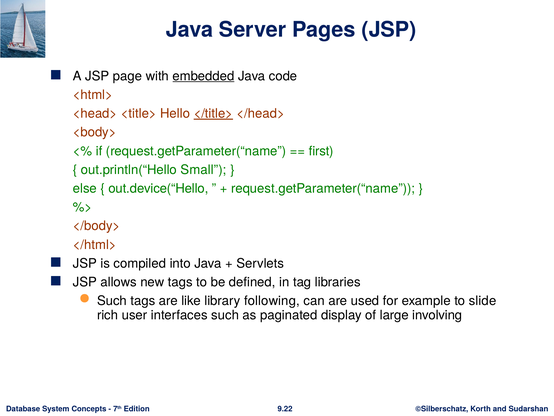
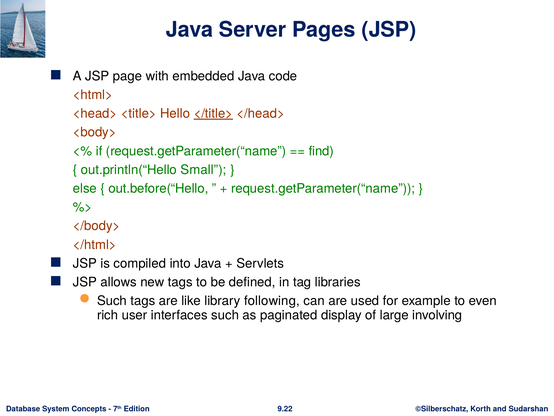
embedded underline: present -> none (203, 76)
first: first -> find (321, 151)
out.device(“Hello: out.device(“Hello -> out.before(“Hello (158, 188)
slide: slide -> even (483, 301)
